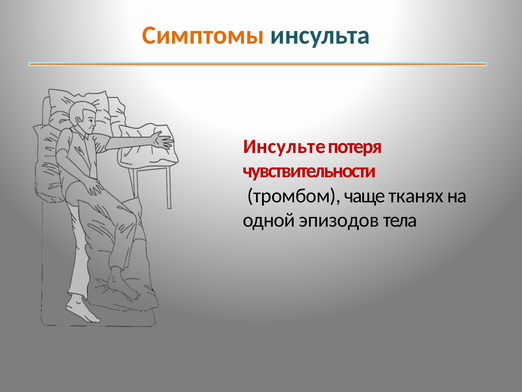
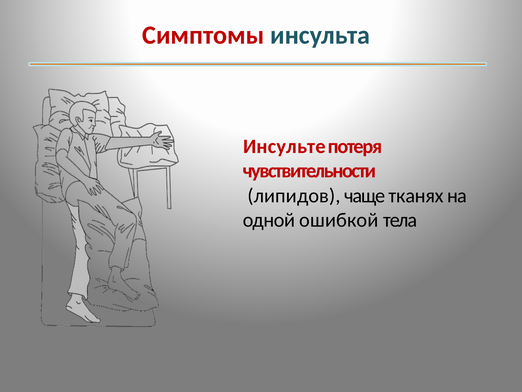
Симптомы colour: orange -> red (203, 35)
тромбом: тромбом -> липидов (294, 196)
эпизодов: эпизодов -> ошибкой (339, 220)
